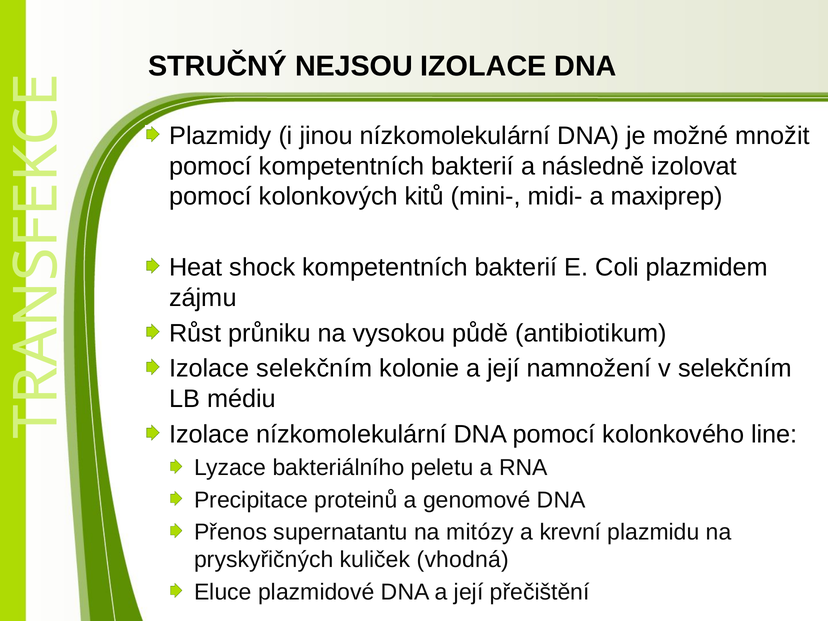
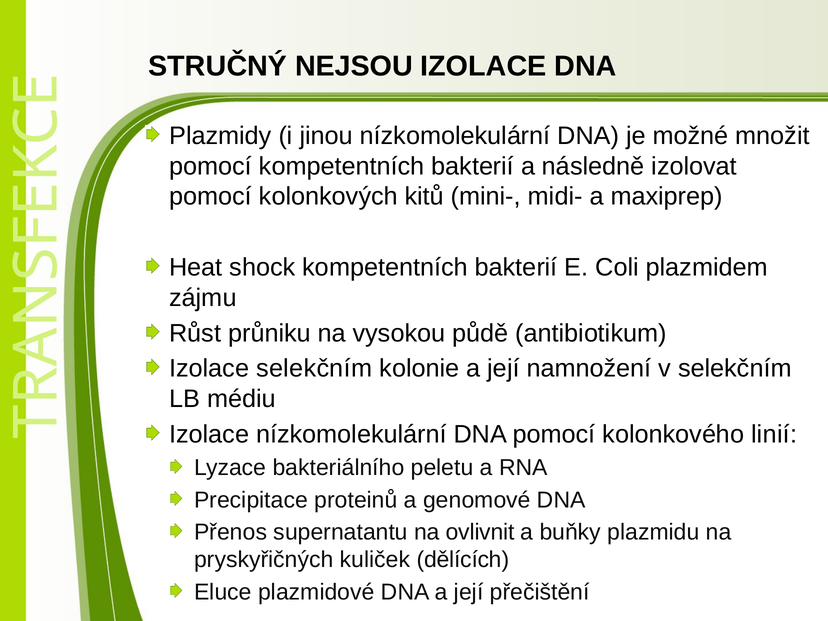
line: line -> linií (774, 434)
mitózy: mitózy -> ovlivnit (480, 532)
krevní: krevní -> buňky (570, 532)
vhodná: vhodná -> dělících (463, 560)
